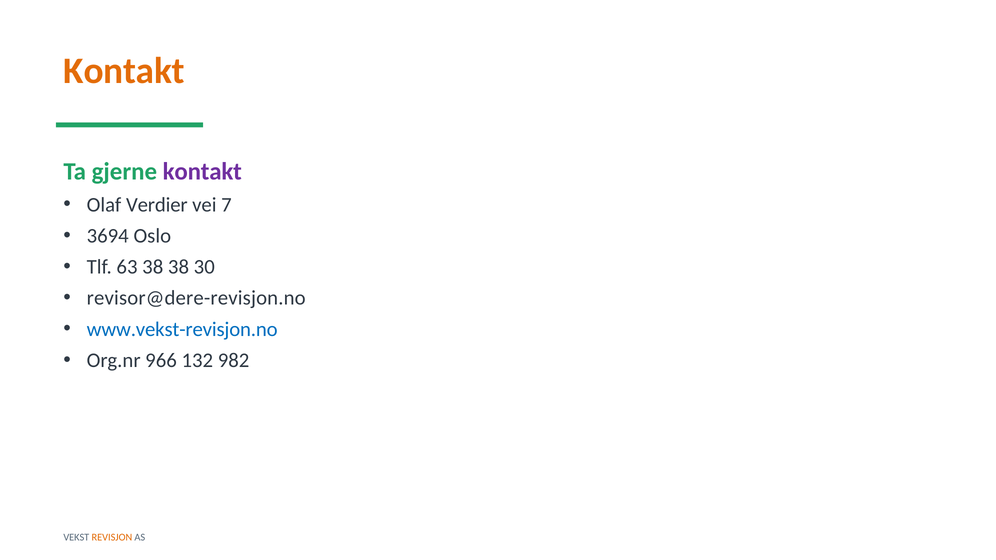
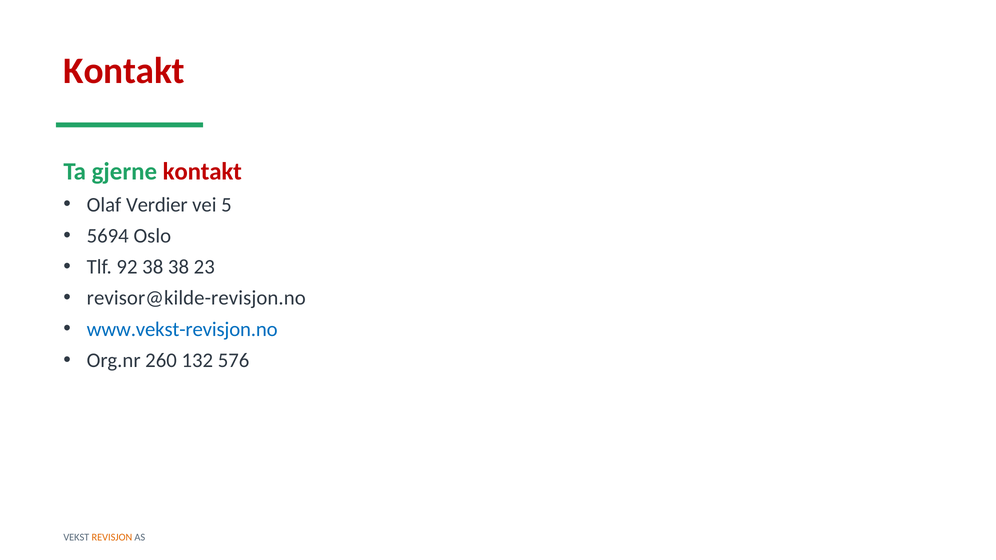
Kontakt colour: orange -> red (124, 71)
kontakt colour: purple -> red (202, 171)
7: 7 -> 5 (226, 205)
3694: 3694 -> 5694 (108, 236)
63: 63 -> 92 (127, 267)
30: 30 -> 23 (204, 267)
revisor@dere-revisjon.no: revisor@dere-revisjon.no -> revisor@kilde-revisjon.no (196, 298)
966: 966 -> 260 (161, 361)
982: 982 -> 576 (234, 361)
